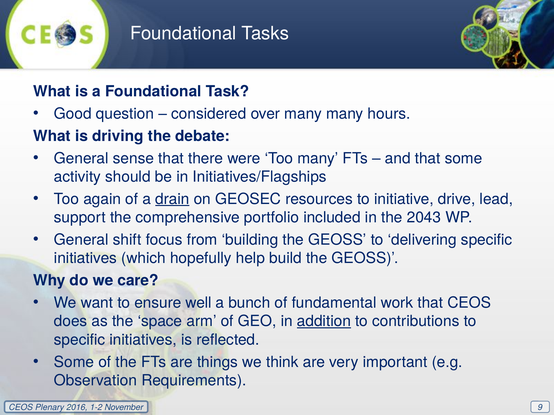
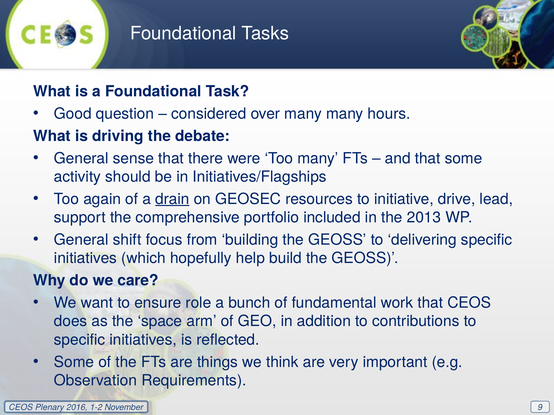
2043: 2043 -> 2013 (424, 218)
well: well -> role (198, 303)
addition underline: present -> none (324, 322)
